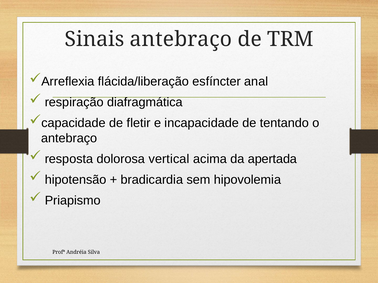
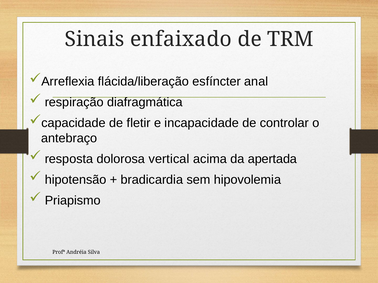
Sinais antebraço: antebraço -> enfaixado (181, 39)
tentando: tentando -> controlar (284, 123)
